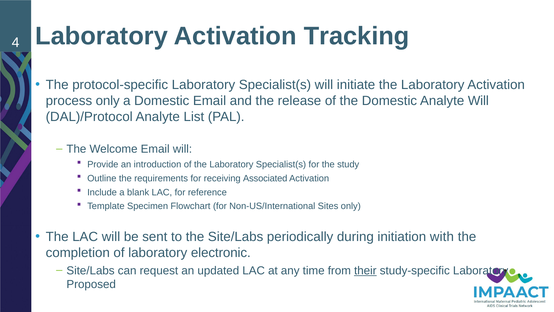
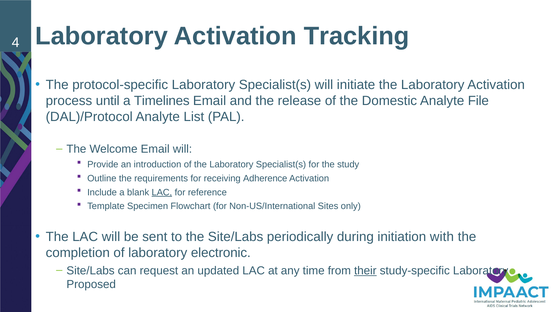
process only: only -> until (108, 101)
a Domestic: Domestic -> Timelines (162, 101)
Analyte Will: Will -> File (478, 101)
Associated: Associated -> Adherence (265, 178)
LAC underline: none -> present (162, 192)
